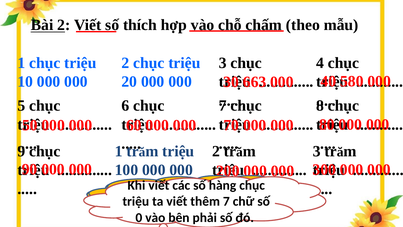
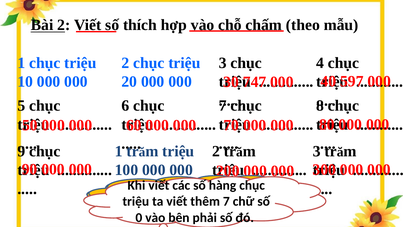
663: 663 -> 747 (255, 82)
580: 580 -> 597 (352, 81)
